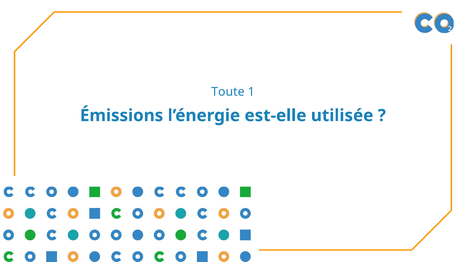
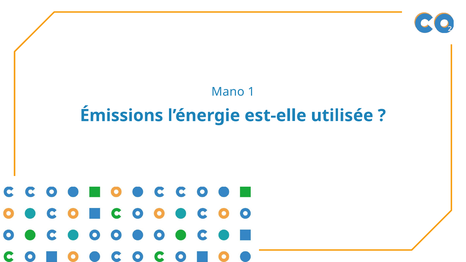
Toute: Toute -> Mano (228, 92)
